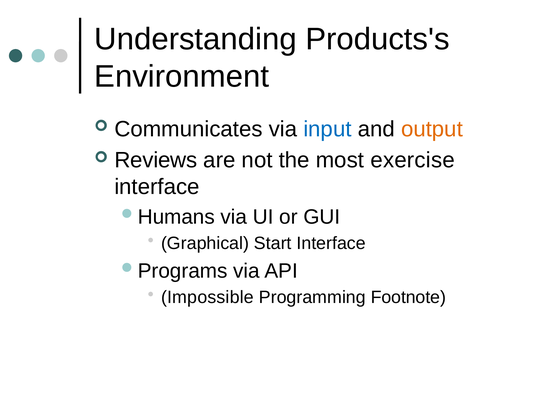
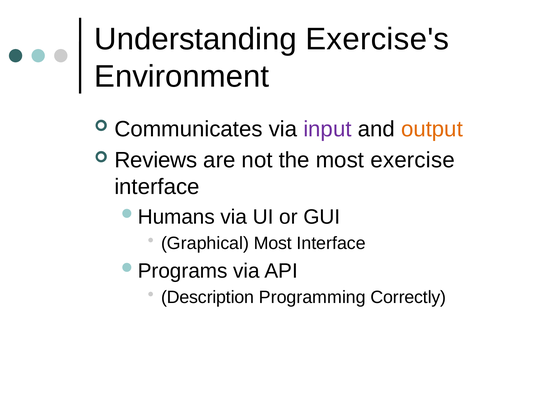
Products's: Products's -> Exercise's (377, 39)
input colour: blue -> purple (327, 129)
Graphical Start: Start -> Most (273, 243)
Impossible: Impossible -> Description (208, 297)
Footnote: Footnote -> Correctly (408, 297)
